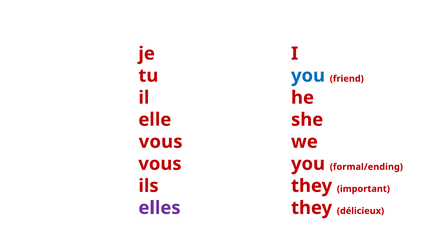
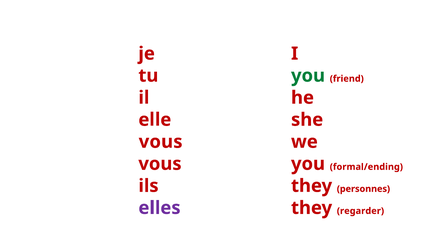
you colour: blue -> green (308, 76)
important: important -> personnes (363, 189)
délicieux: délicieux -> regarder (360, 211)
